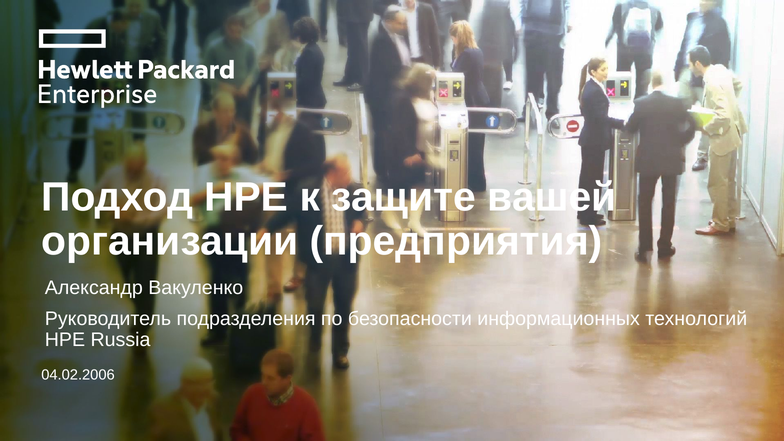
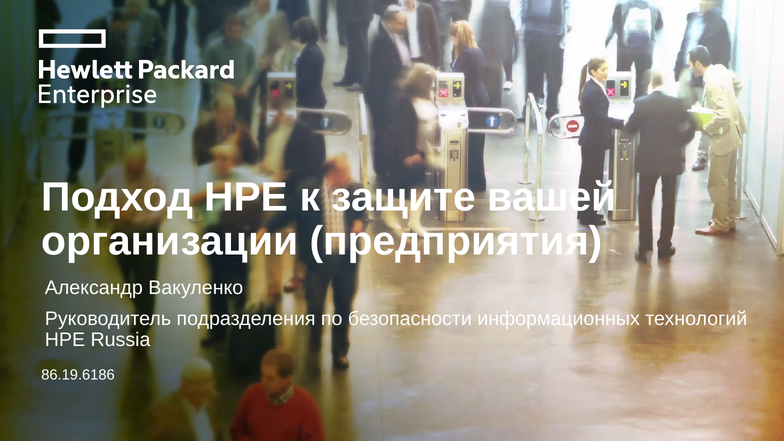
04.02.2006: 04.02.2006 -> 86.19.6186 (78, 375)
